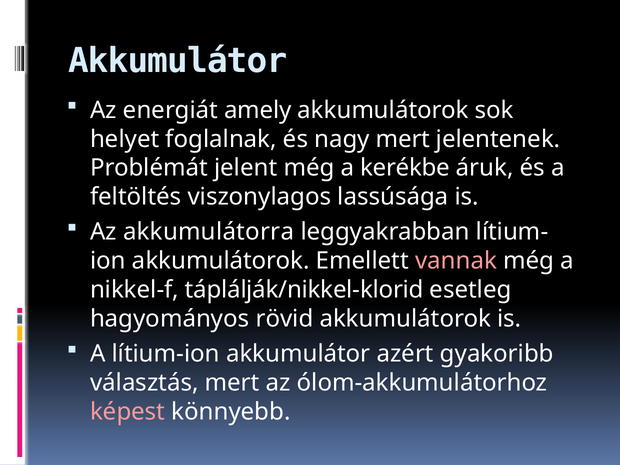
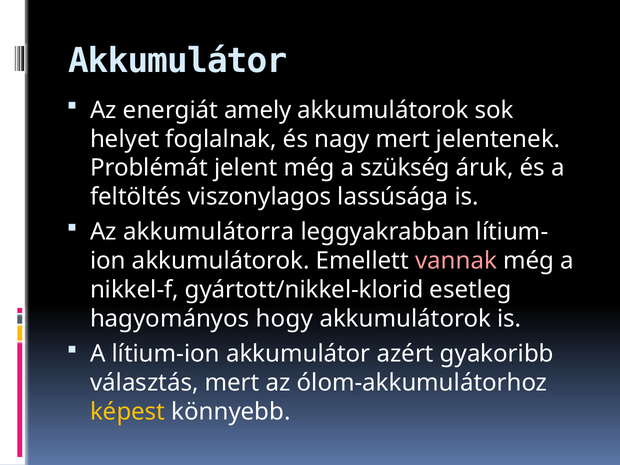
kerékbe: kerékbe -> szükség (405, 168)
táplálják/nikkel-klorid: táplálják/nikkel-klorid -> gyártott/nikkel-klorid (304, 290)
rövid: rövid -> hogy (284, 319)
képest colour: pink -> yellow (128, 412)
